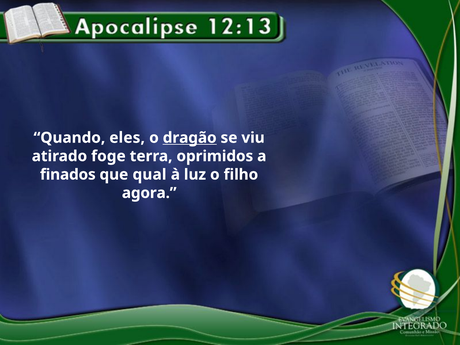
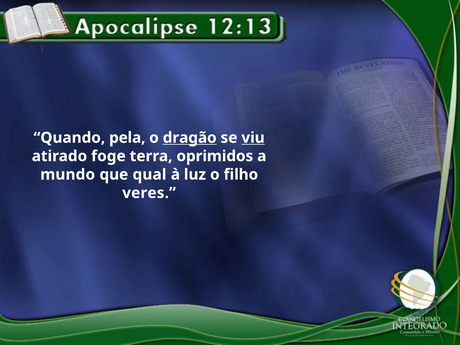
eles: eles -> pela (127, 138)
viu underline: none -> present (253, 138)
finados: finados -> mundo (68, 175)
agora: agora -> veres (149, 193)
